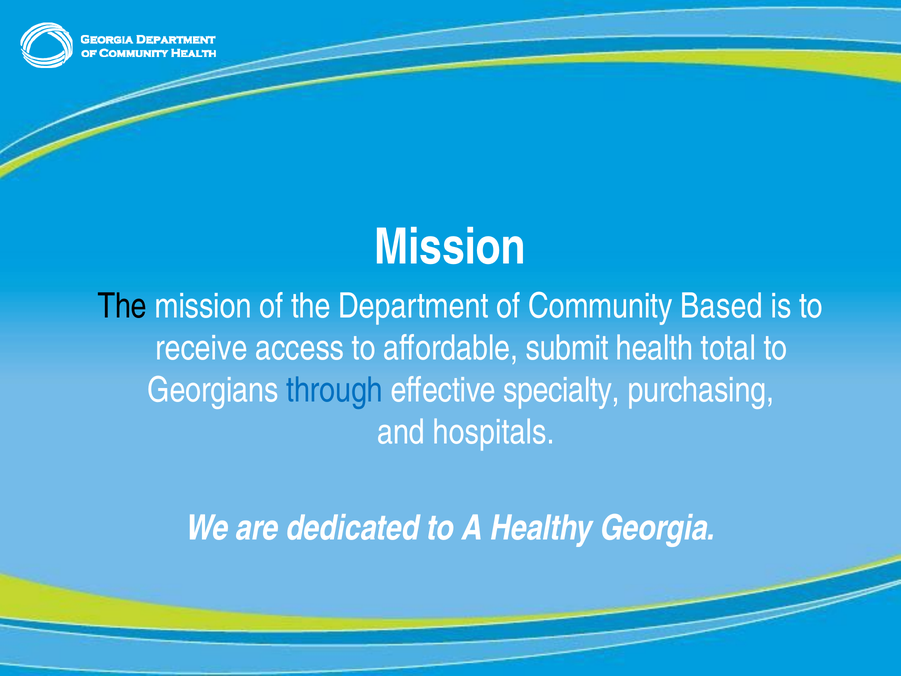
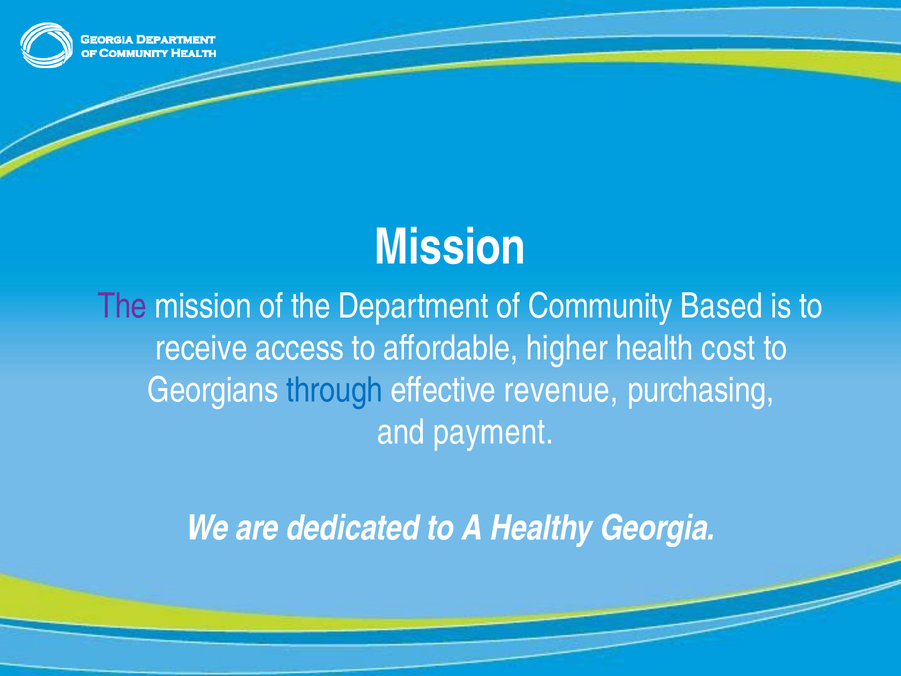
The colour: black -> purple (122, 306)
submit: submit -> higher (567, 348)
total: total -> cost (728, 348)
specialty: specialty -> revenue (561, 390)
hospitals: hospitals -> payment (493, 432)
